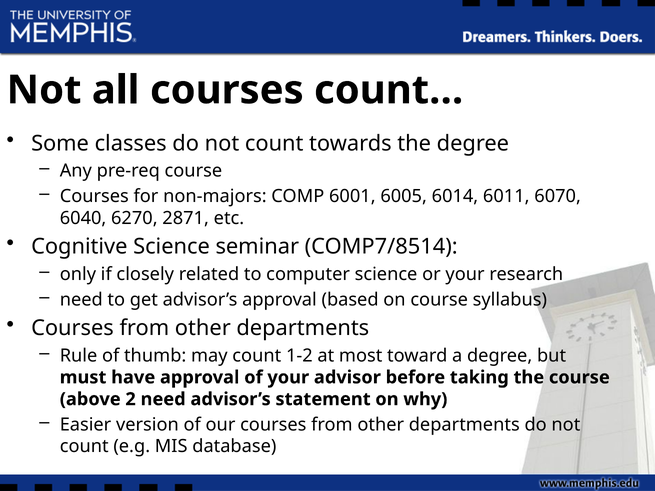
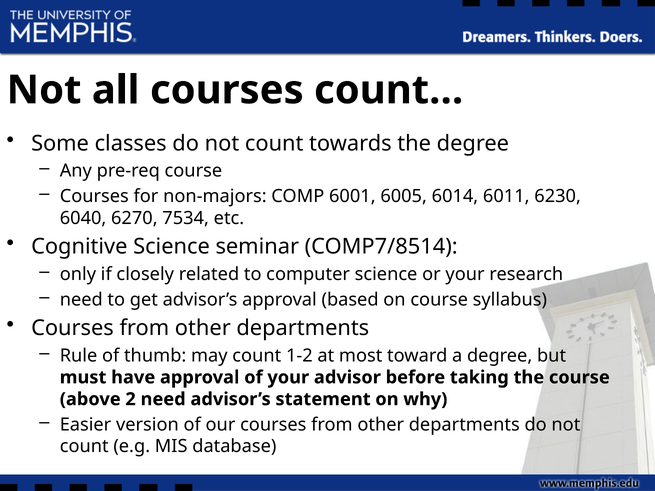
6070: 6070 -> 6230 (558, 196)
2871: 2871 -> 7534 (186, 218)
